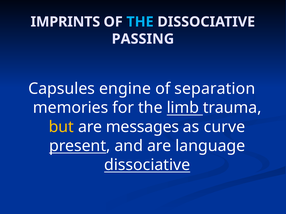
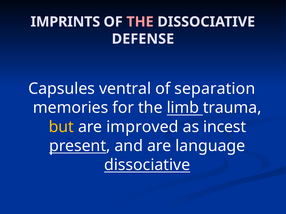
THE colour: light blue -> pink (140, 22)
PASSING: PASSING -> DEFENSE (143, 39)
engine: engine -> ventral (125, 89)
messages: messages -> improved (142, 127)
curve: curve -> incest (225, 127)
